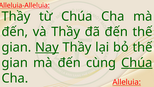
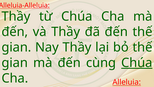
Nay underline: present -> none (47, 47)
